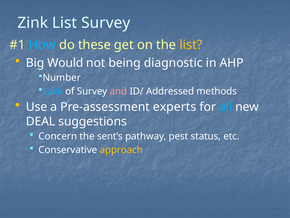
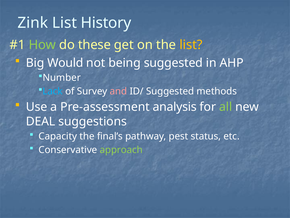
List Survey: Survey -> History (106, 23)
How colour: light blue -> light green (42, 45)
being diagnostic: diagnostic -> suggested (173, 63)
ID/ Addressed: Addressed -> Suggested (170, 91)
experts: experts -> analysis (175, 107)
all colour: light blue -> light green (226, 107)
Concern: Concern -> Capacity (58, 136)
sent’s: sent’s -> final’s (110, 136)
approach colour: yellow -> light green (121, 150)
